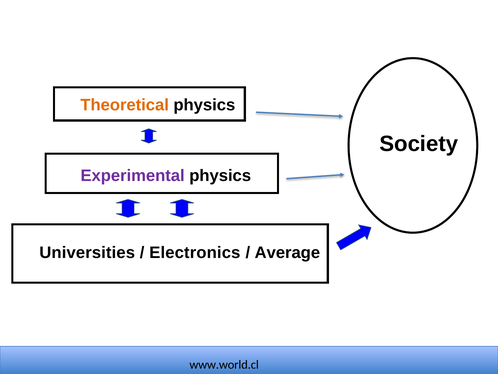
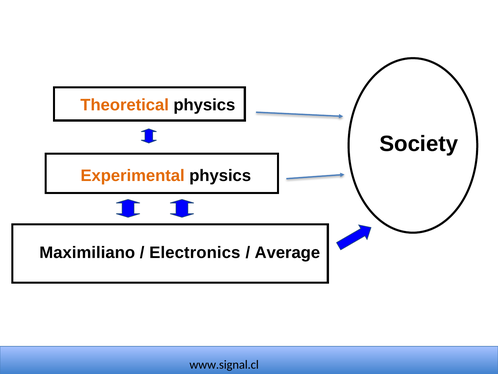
Experimental colour: purple -> orange (133, 175)
Universities: Universities -> Maximiliano (87, 252)
www.world.cl: www.world.cl -> www.signal.cl (224, 364)
